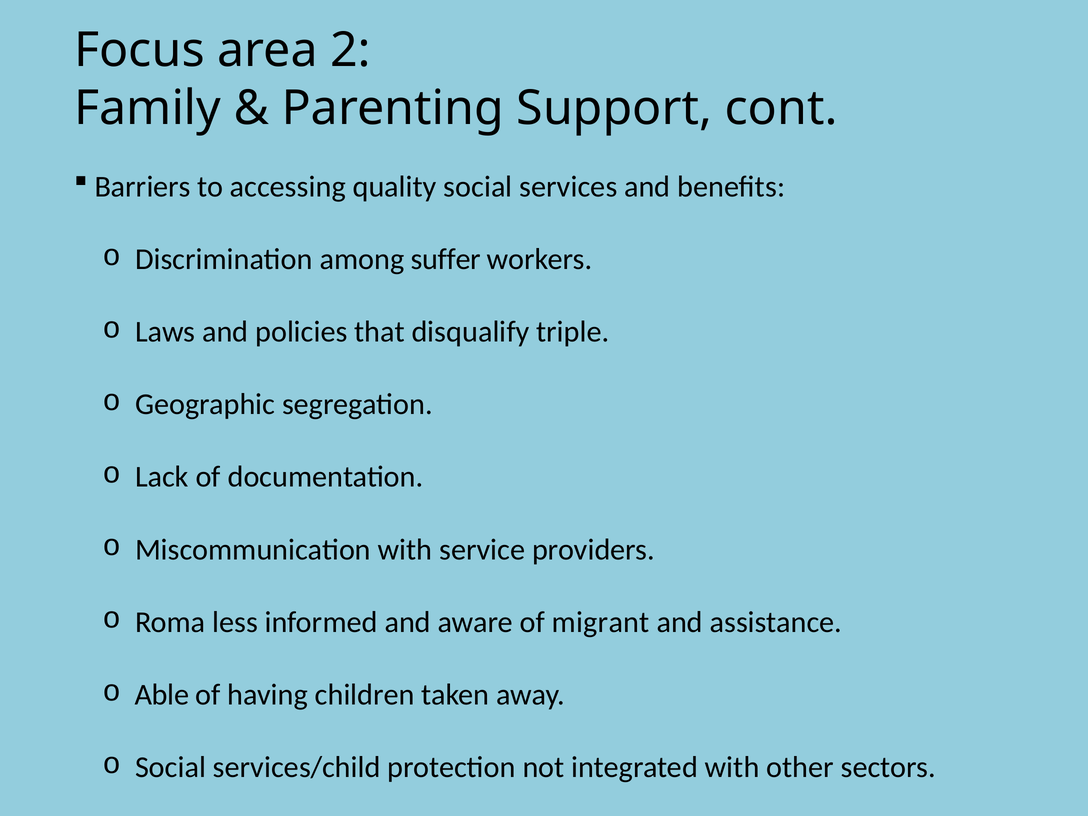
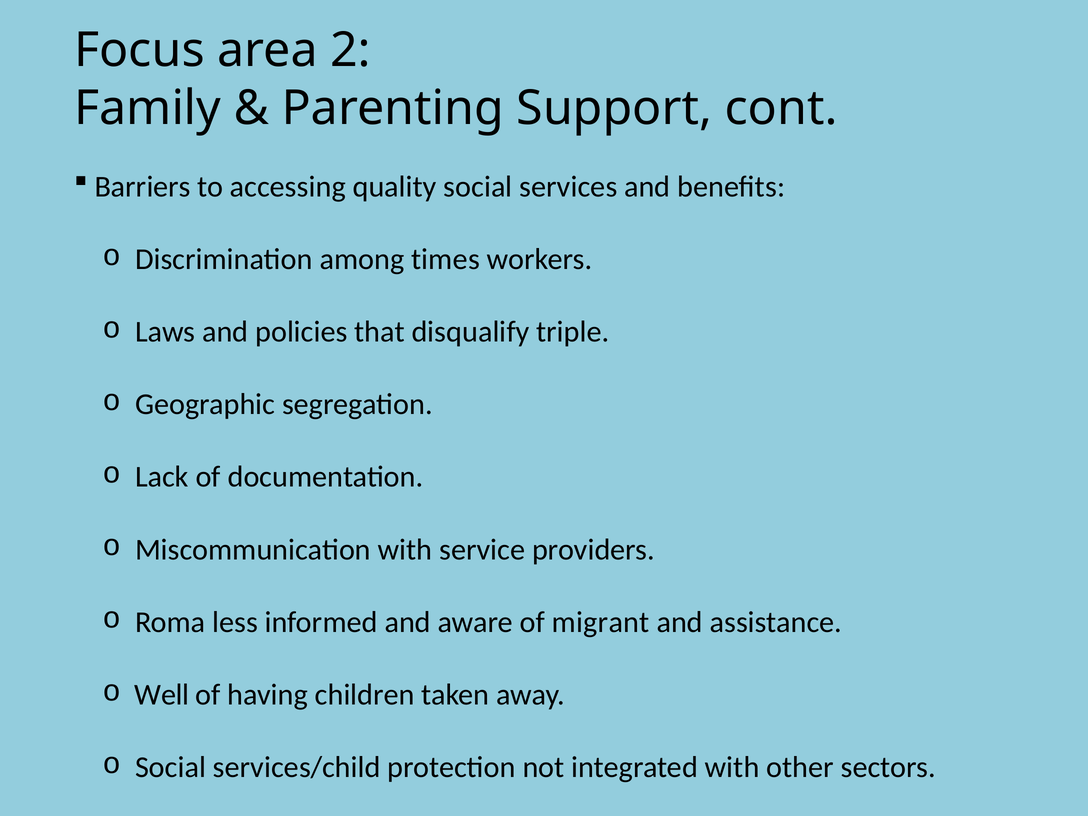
suffer: suffer -> times (445, 259)
Able: Able -> Well (162, 695)
